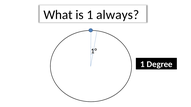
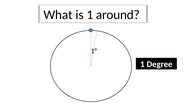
always: always -> around (118, 15)
